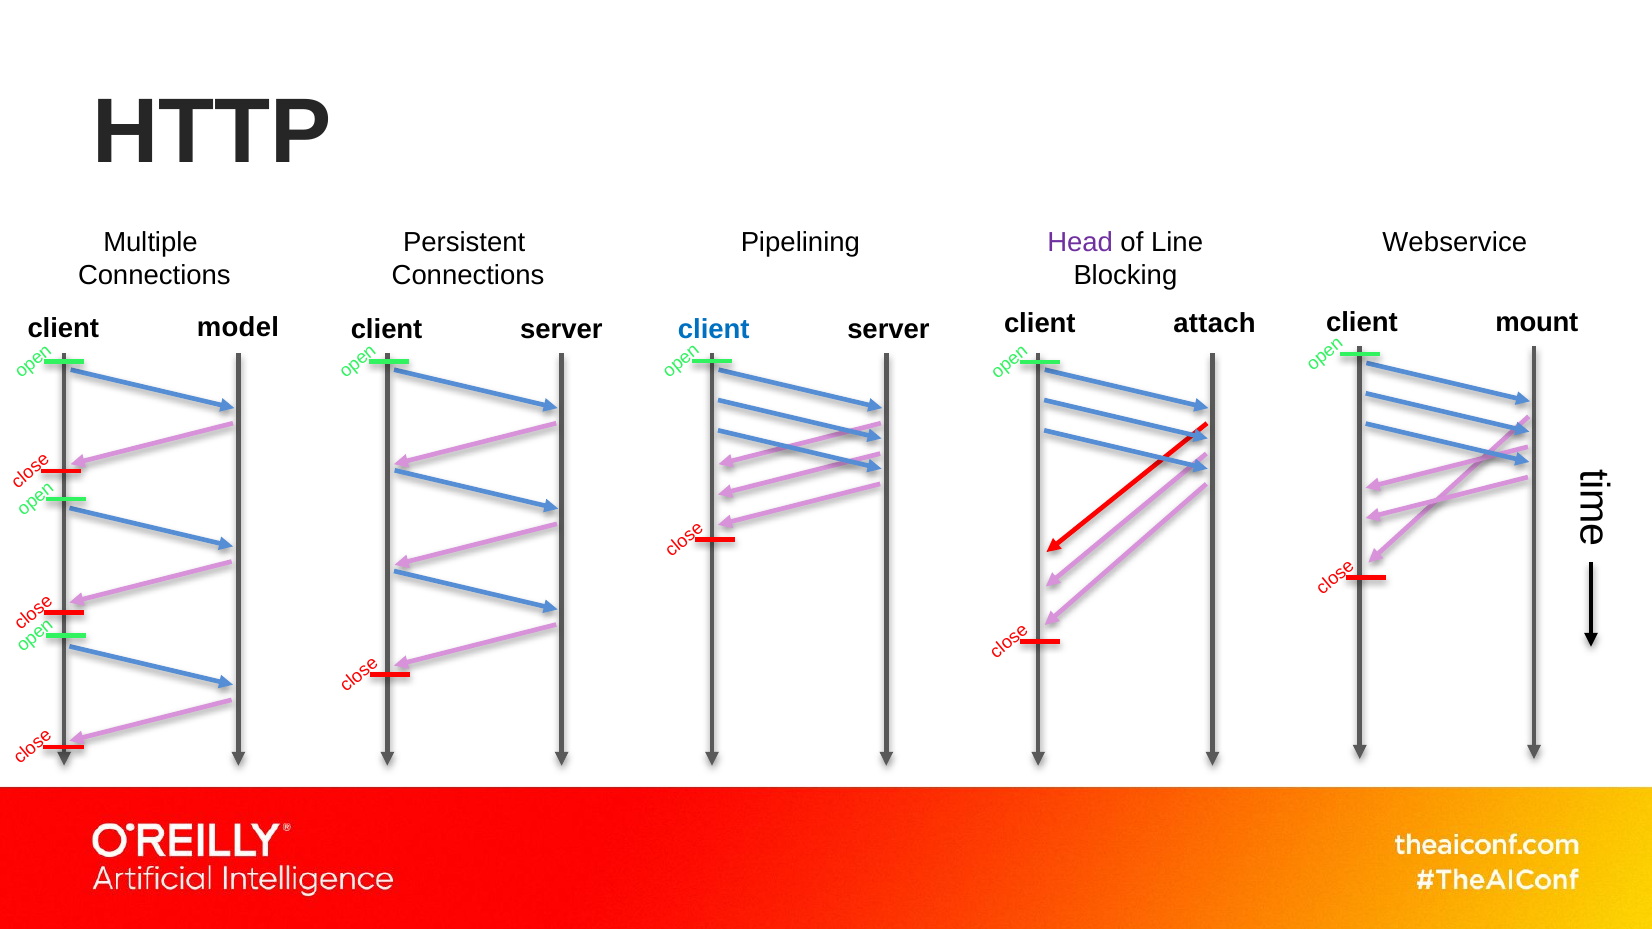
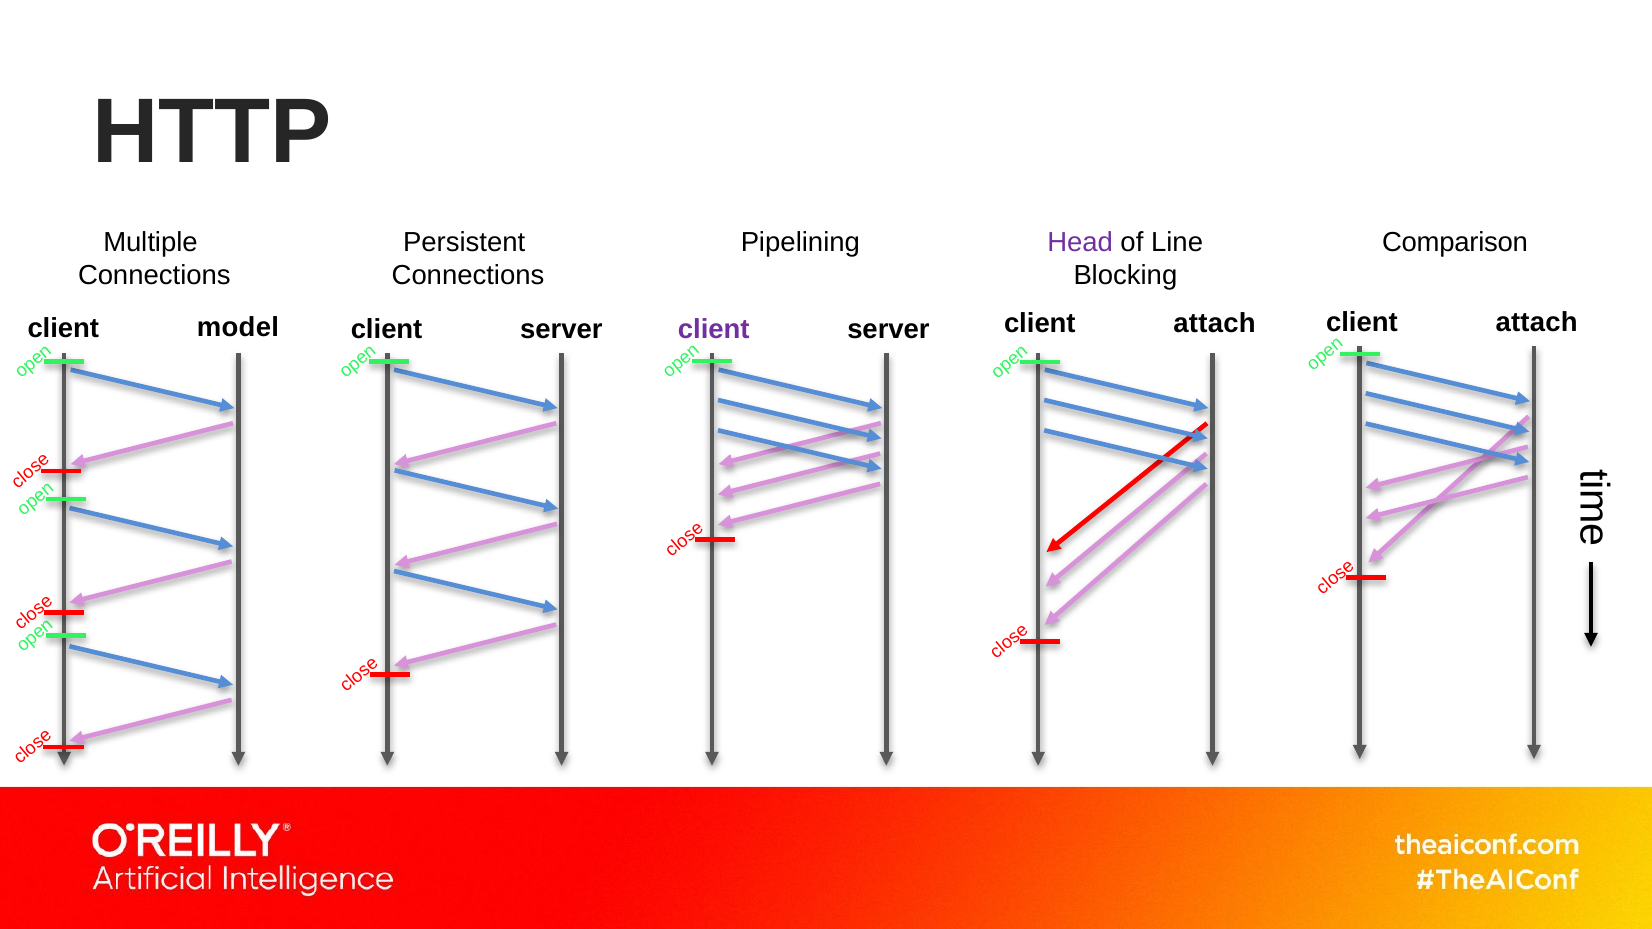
Webservice: Webservice -> Comparison (1455, 242)
client mount: mount -> attach (1537, 322)
client colour: blue -> purple (714, 330)
